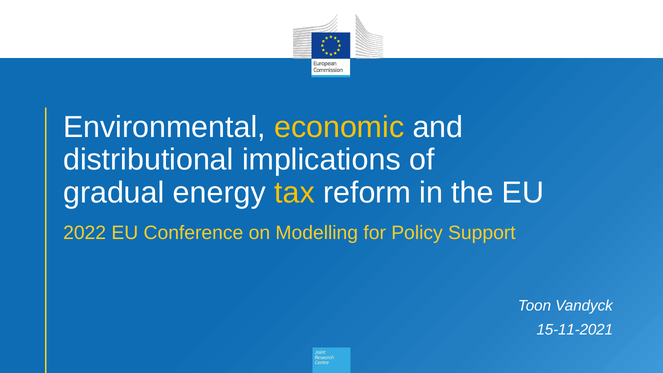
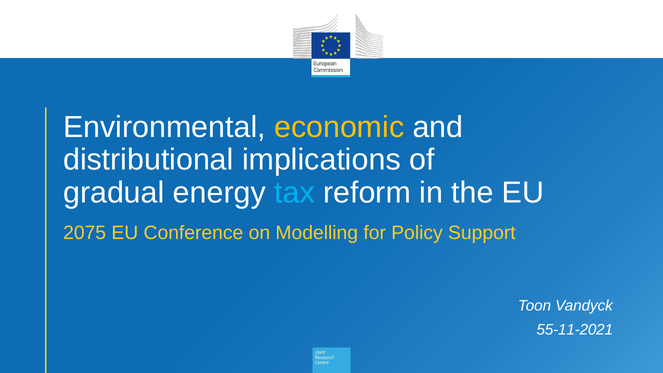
tax colour: yellow -> light blue (294, 193)
2022: 2022 -> 2075 (85, 233)
15-11-2021: 15-11-2021 -> 55-11-2021 (575, 330)
